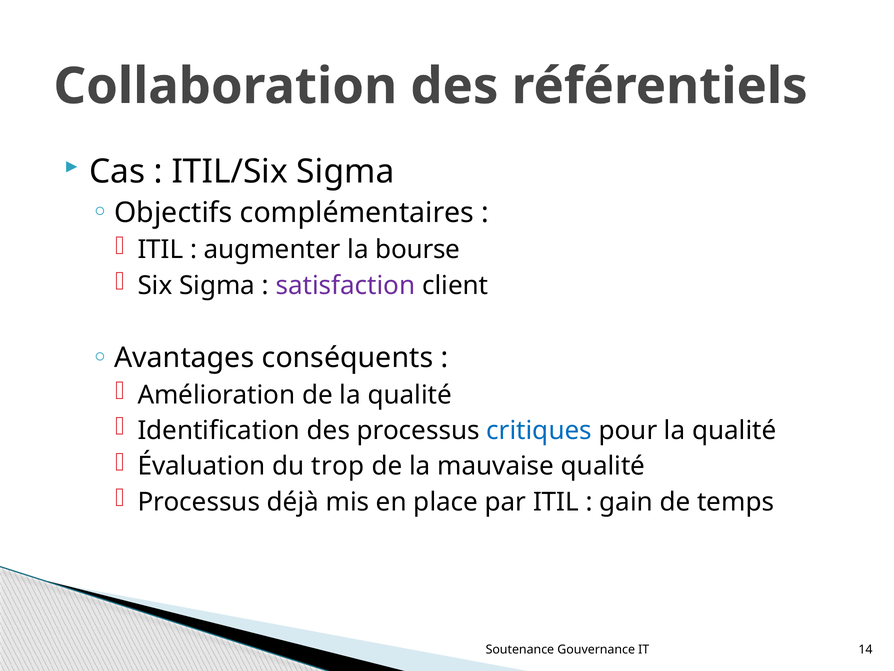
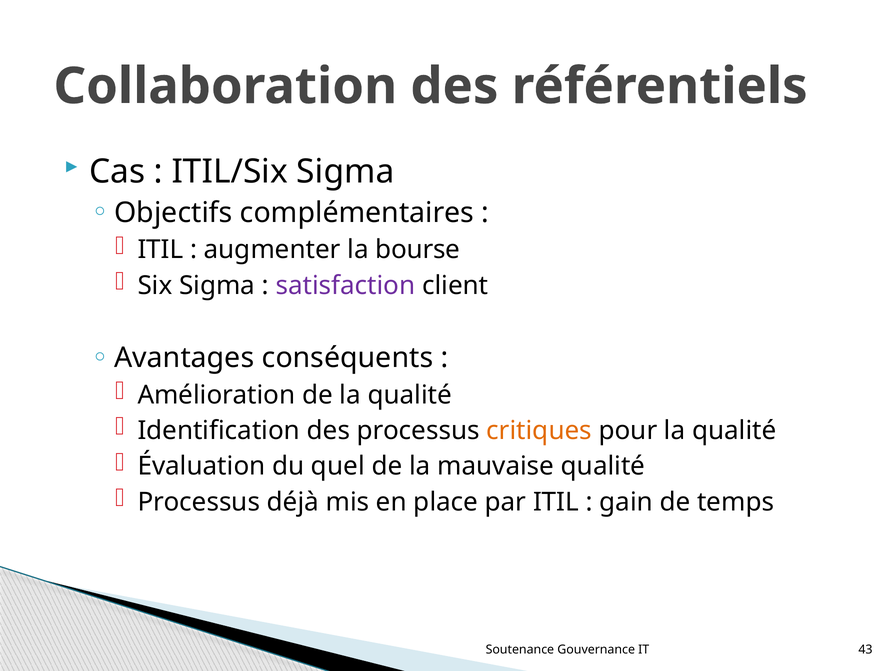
critiques colour: blue -> orange (539, 430)
trop: trop -> quel (338, 466)
14: 14 -> 43 (865, 649)
